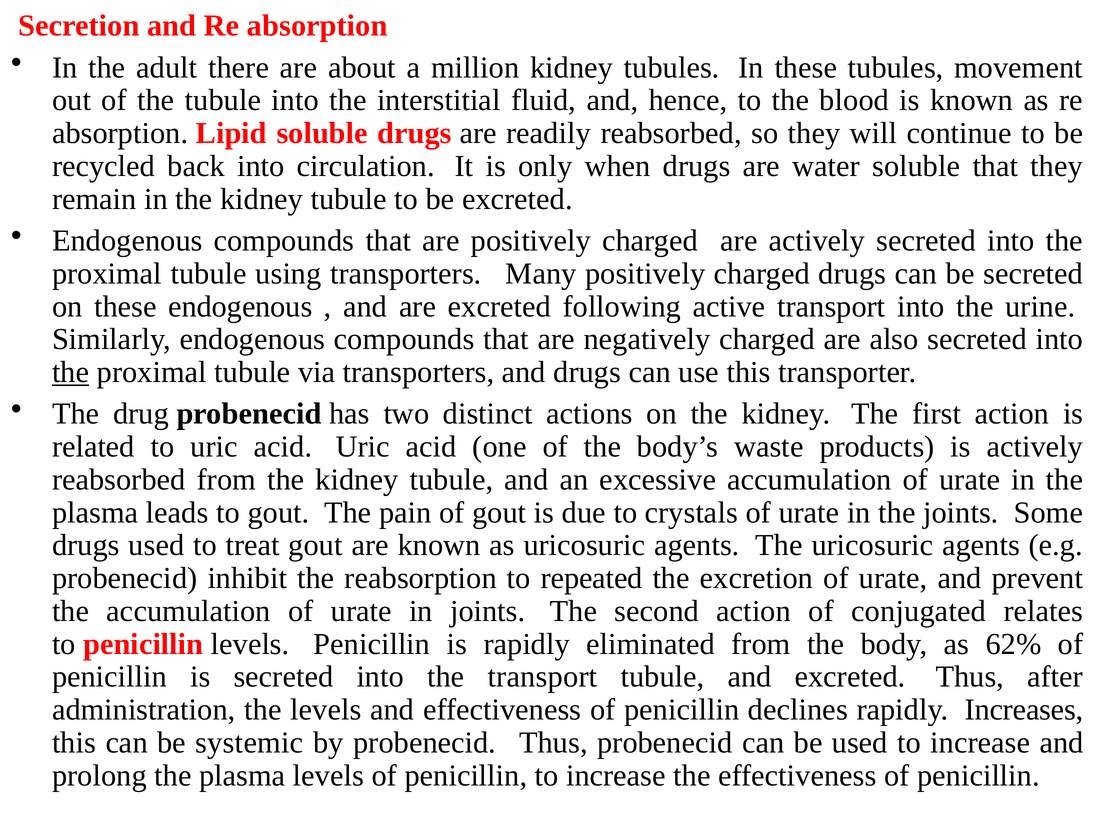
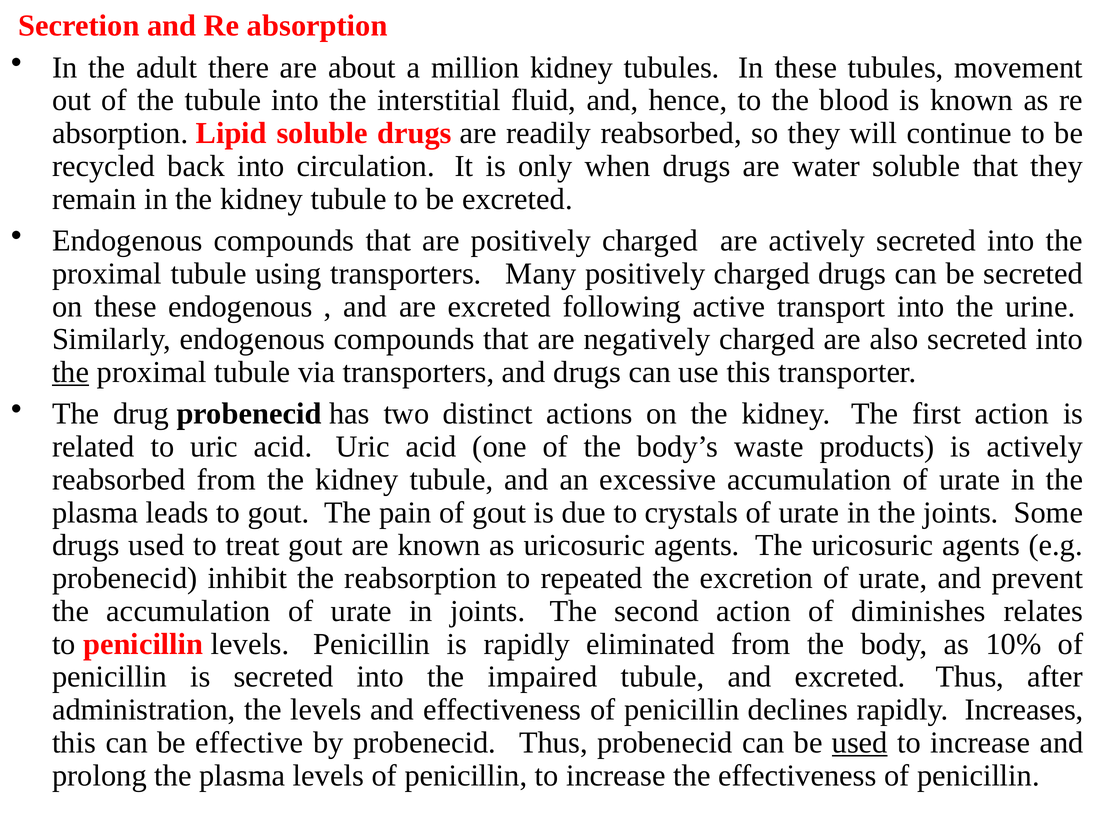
conjugated: conjugated -> diminishes (919, 611)
62%: 62% -> 10% (1013, 643)
the transport: transport -> impaired (542, 676)
systemic: systemic -> effective (249, 742)
used underline: none -> present (860, 742)
